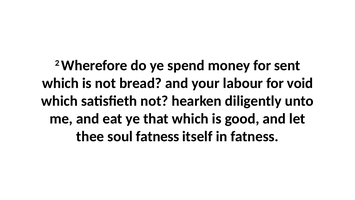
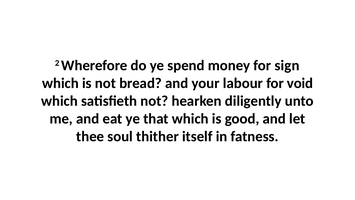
sent: sent -> sign (287, 65)
soul fatness: fatness -> thither (157, 136)
